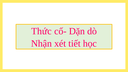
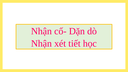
Thức: Thức -> Nhận (41, 31)
